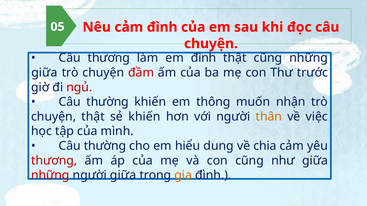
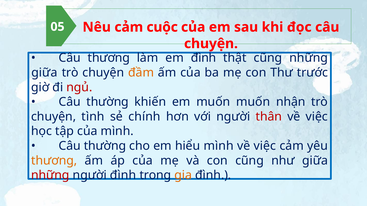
cảm đình: đình -> cuộc (162, 27)
đầm colour: red -> orange (141, 73)
em thông: thông -> muốn (213, 102)
chuyện thật: thật -> tình (93, 117)
sẻ khiến: khiến -> chính (144, 117)
thân colour: orange -> red (269, 117)
hiểu dung: dung -> mình (219, 146)
chia: chia -> việc (265, 146)
thương colour: red -> orange (54, 161)
người giữa: giữa -> đình (123, 176)
